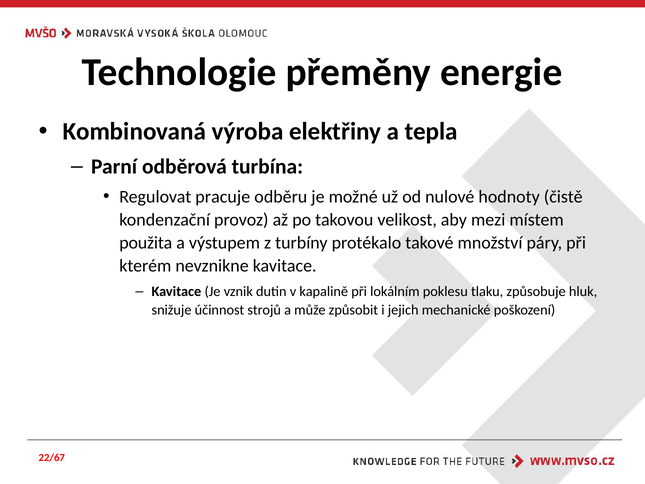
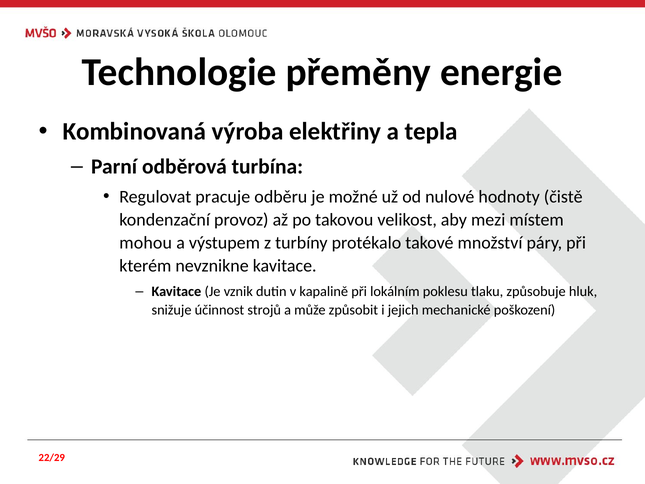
použita: použita -> mohou (146, 243)
22/67: 22/67 -> 22/29 (52, 458)
